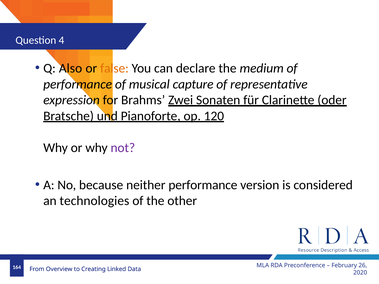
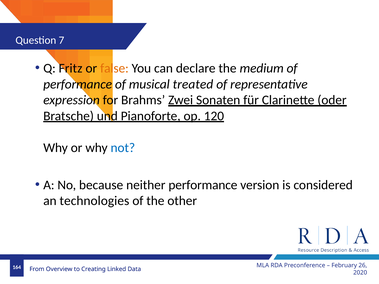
4: 4 -> 7 (61, 40)
Also: Also -> Fritz (71, 68)
capture: capture -> treated (193, 84)
not colour: purple -> blue (123, 148)
